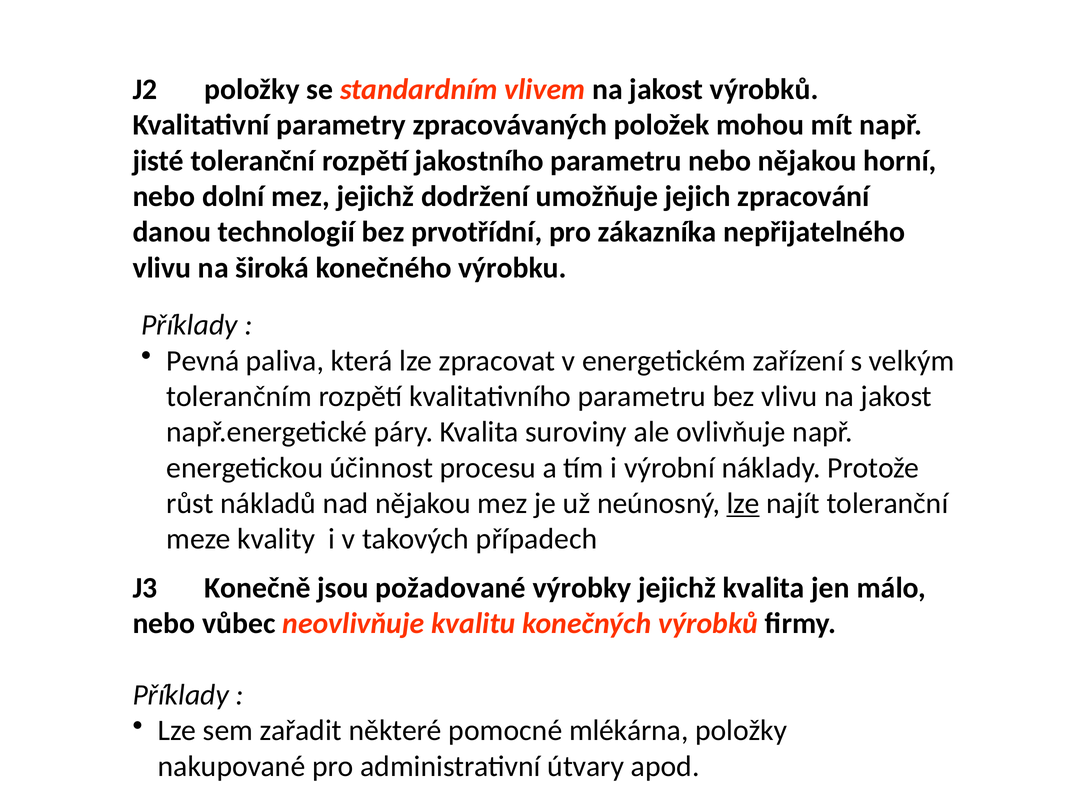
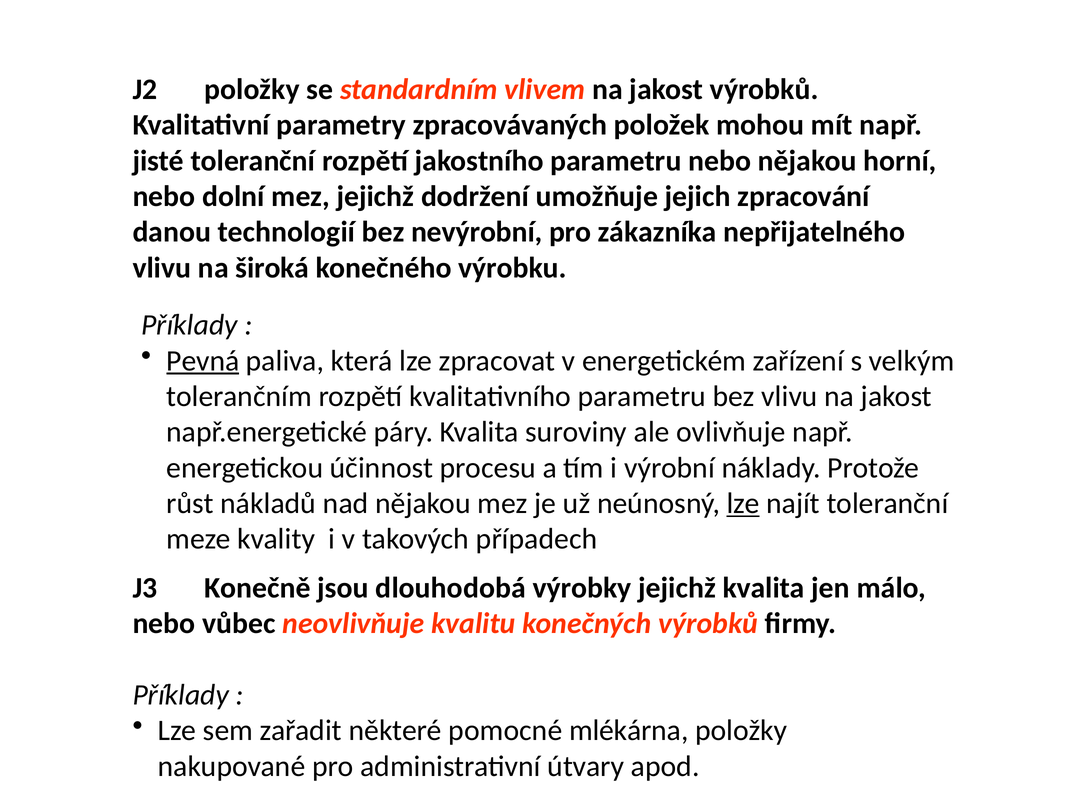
prvotřídní: prvotřídní -> nevýrobní (477, 232)
Pevná underline: none -> present (203, 361)
požadované: požadované -> dlouhodobá (451, 588)
